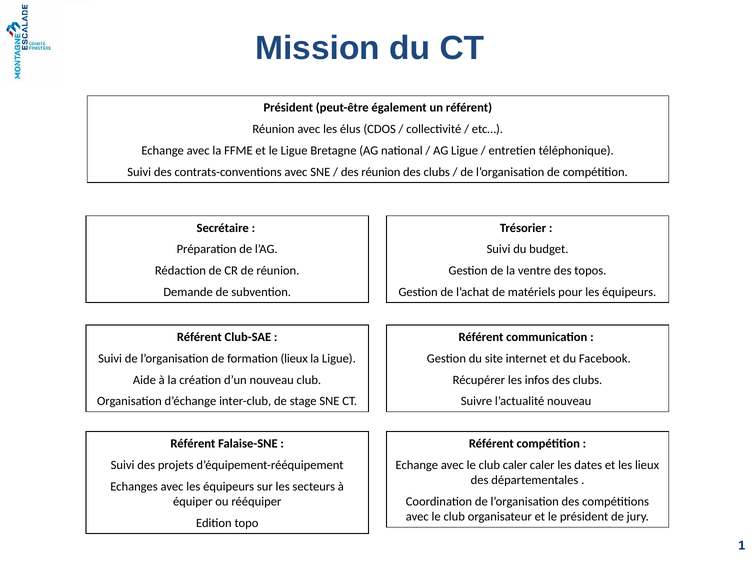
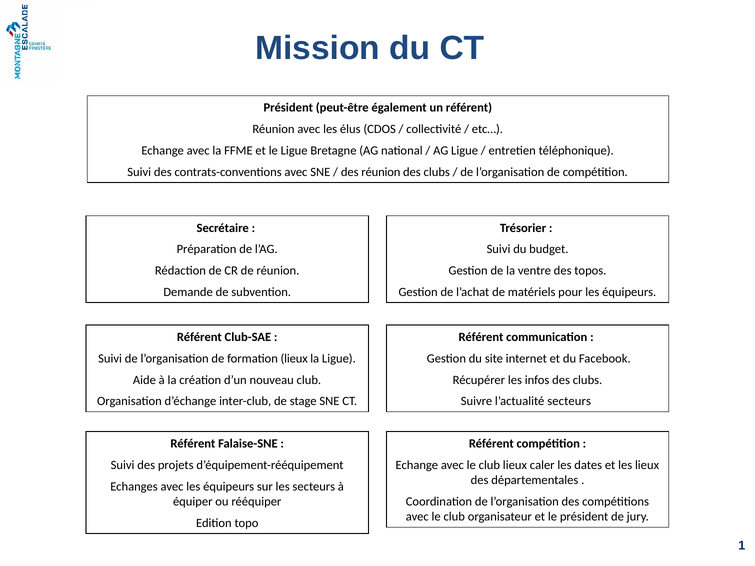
l’actualité nouveau: nouveau -> secteurs (569, 401)
club caler: caler -> lieux (515, 465)
